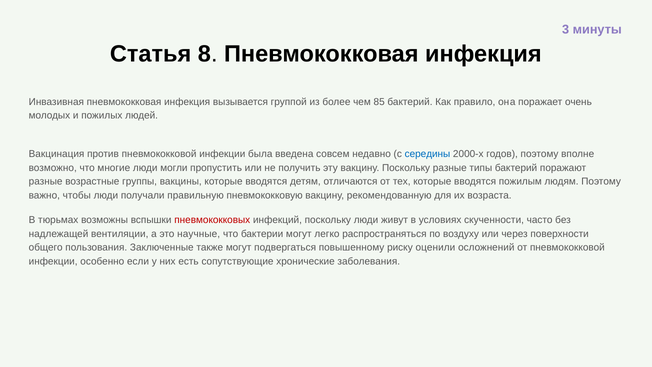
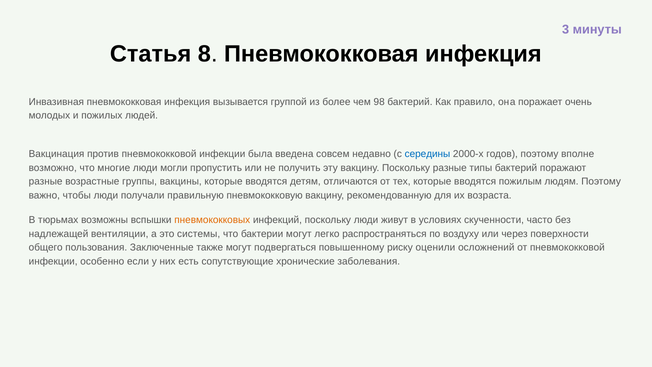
85: 85 -> 98 (379, 102)
пневмококковых colour: red -> orange (212, 220)
научные: научные -> системы (199, 234)
